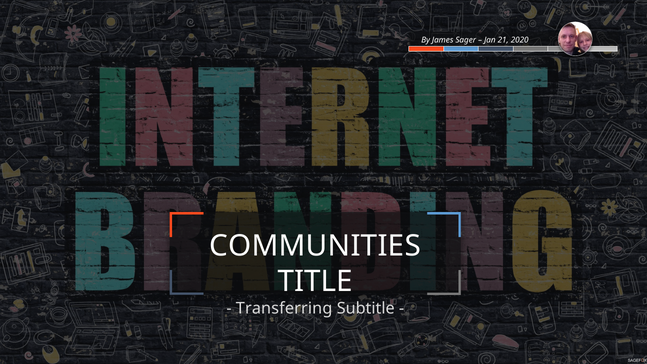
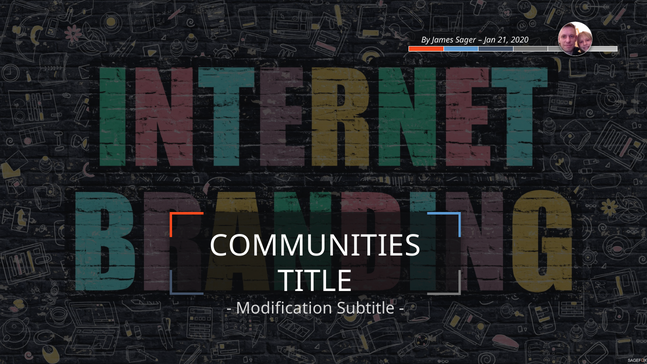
Transferring: Transferring -> Modification (284, 308)
